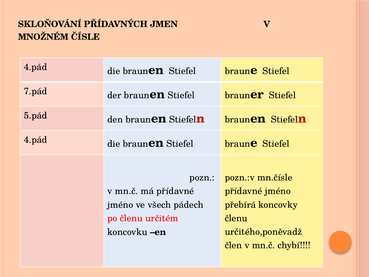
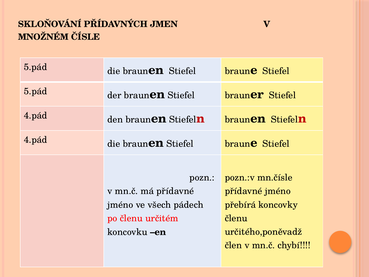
4.pád: 4.pád -> 5.pád (35, 67)
7.pád: 7.pád -> 5.pád (36, 91)
5.pád: 5.pád -> 4.pád (36, 115)
